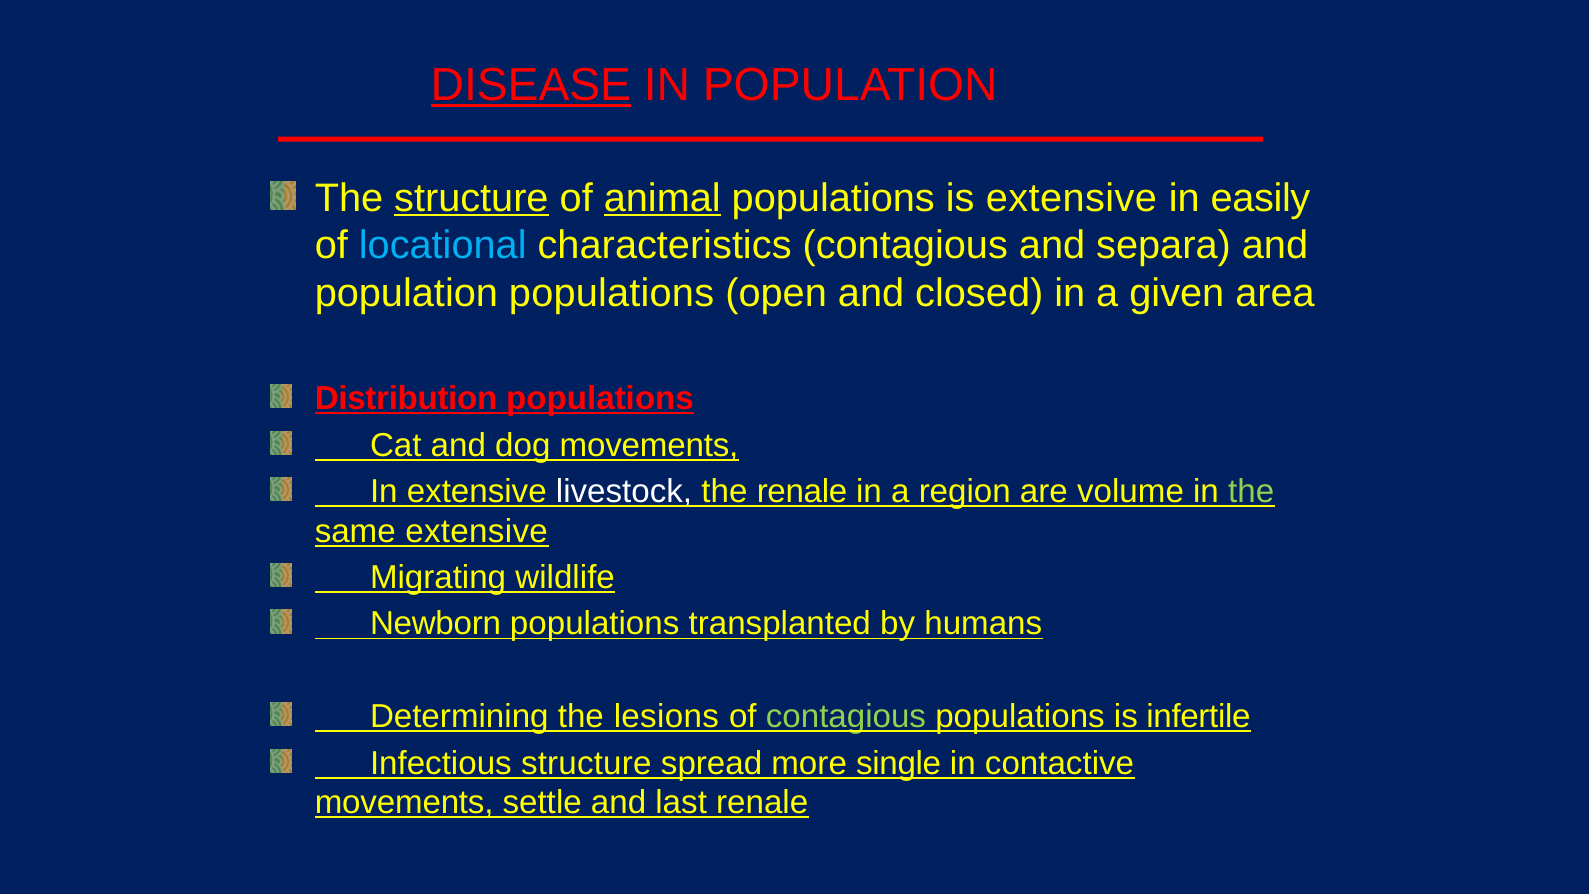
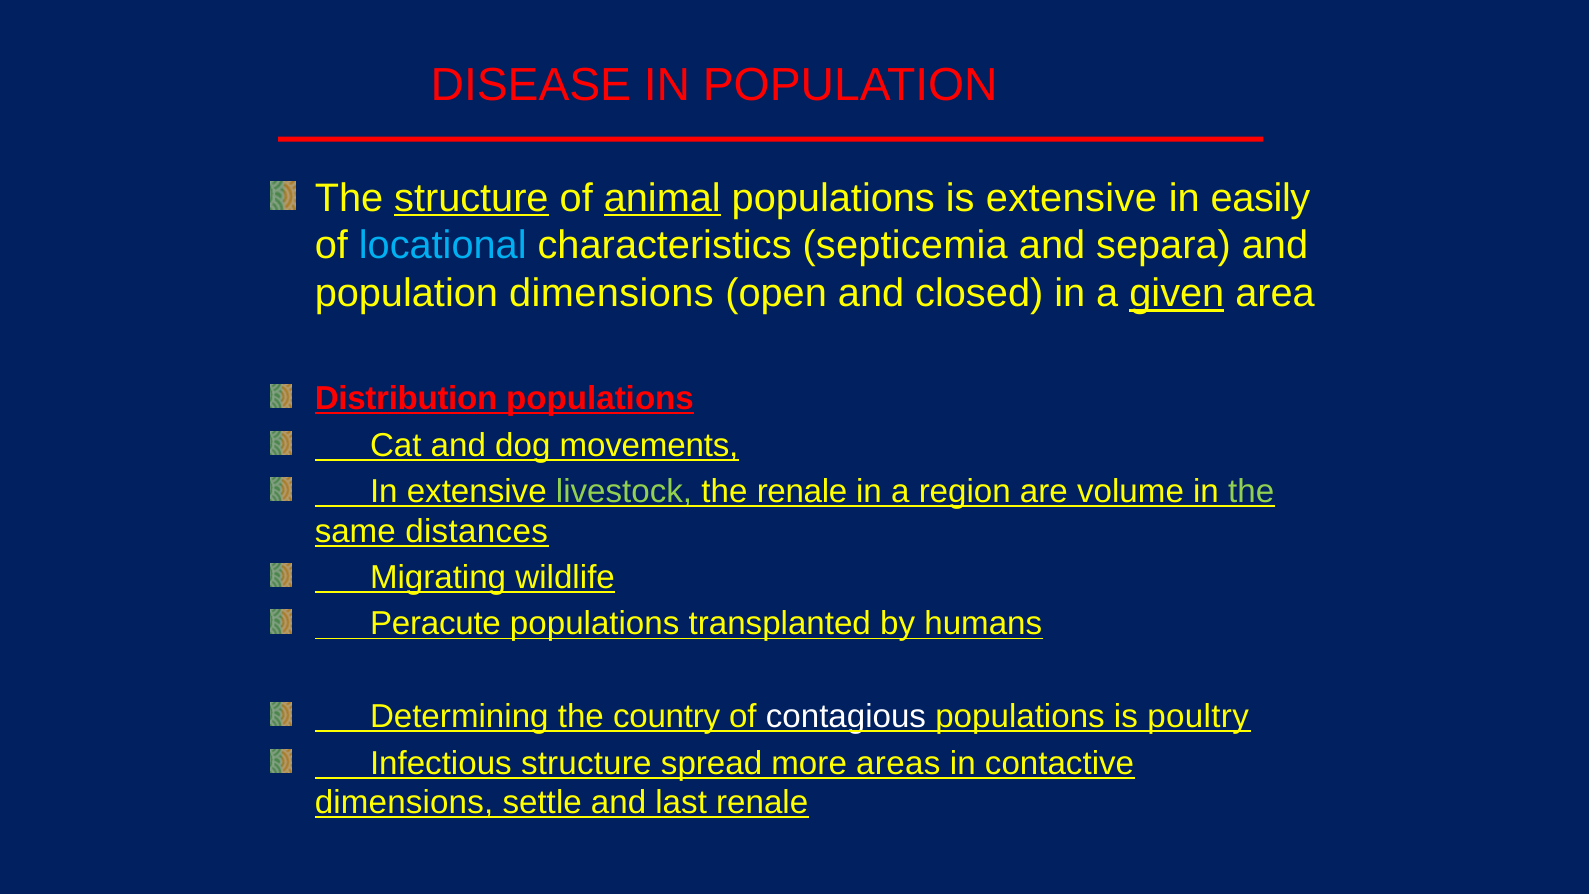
DISEASE underline: present -> none (531, 85)
characteristics contagious: contagious -> septicemia (905, 246)
population populations: populations -> dimensions (611, 293)
given underline: none -> present (1177, 293)
livestock colour: white -> light green (624, 491)
same extensive: extensive -> distances (477, 531)
Newborn: Newborn -> Peracute (435, 624)
lesions: lesions -> country (667, 717)
contagious colour: light green -> white (846, 717)
infertile: infertile -> poultry (1198, 717)
single: single -> areas (898, 763)
movements: movements -> dimensions (404, 803)
